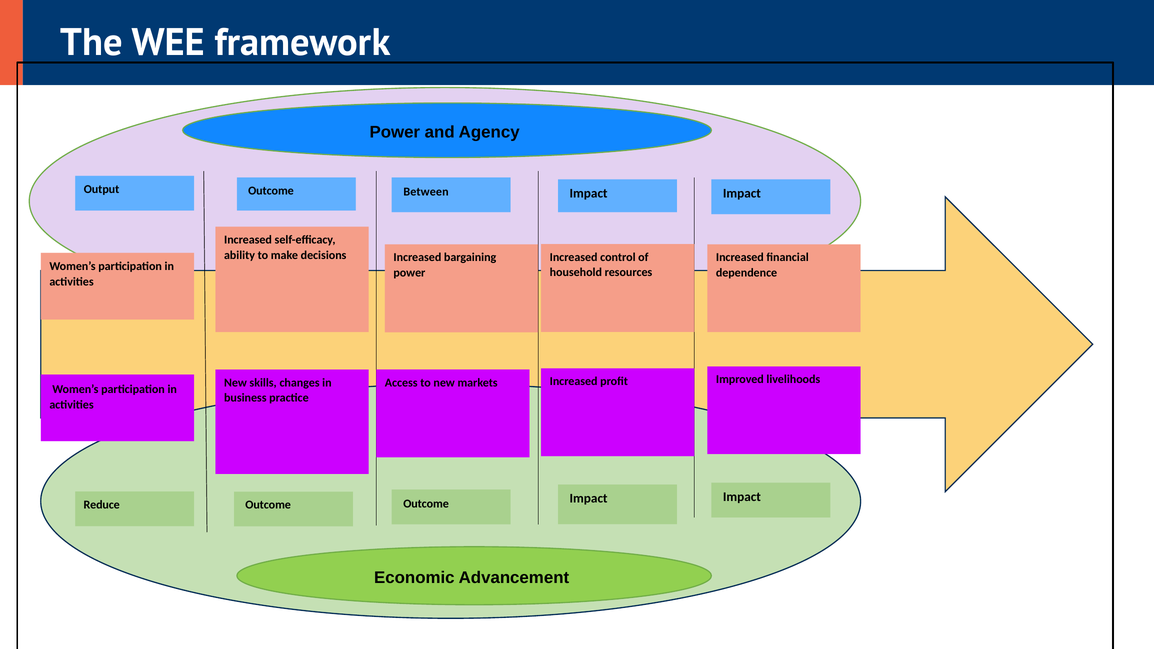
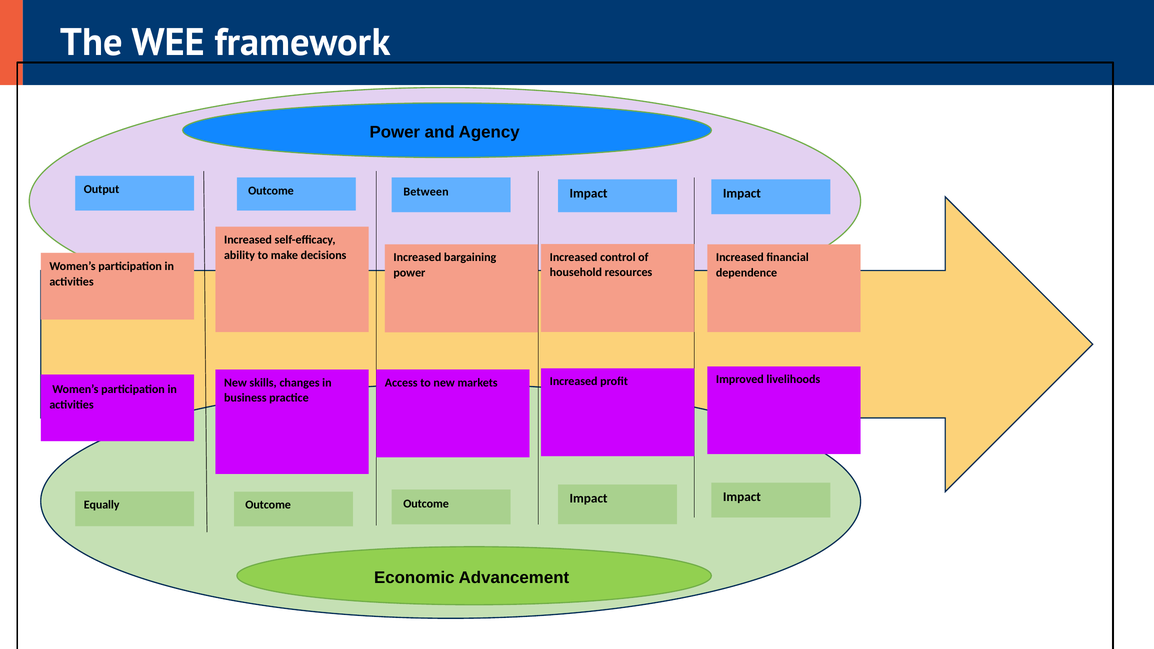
Reduce: Reduce -> Equally (102, 505)
